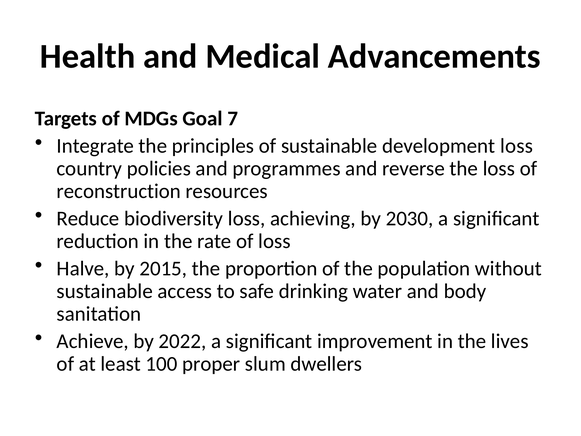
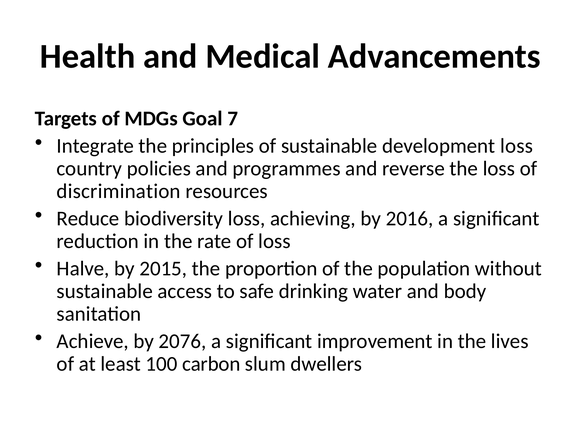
reconstruction: reconstruction -> discrimination (119, 191)
2030: 2030 -> 2016 (410, 219)
2022: 2022 -> 2076 (183, 341)
proper: proper -> carbon (211, 364)
